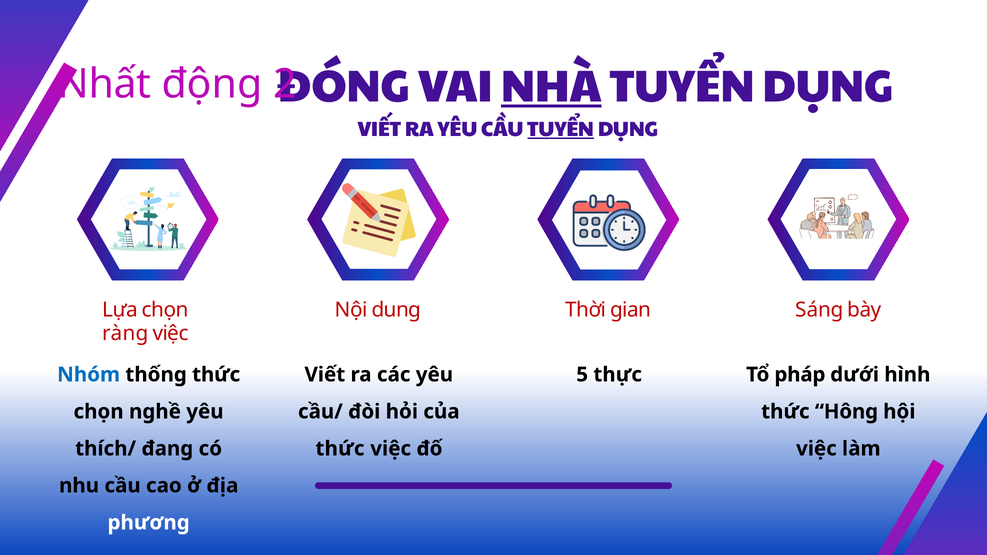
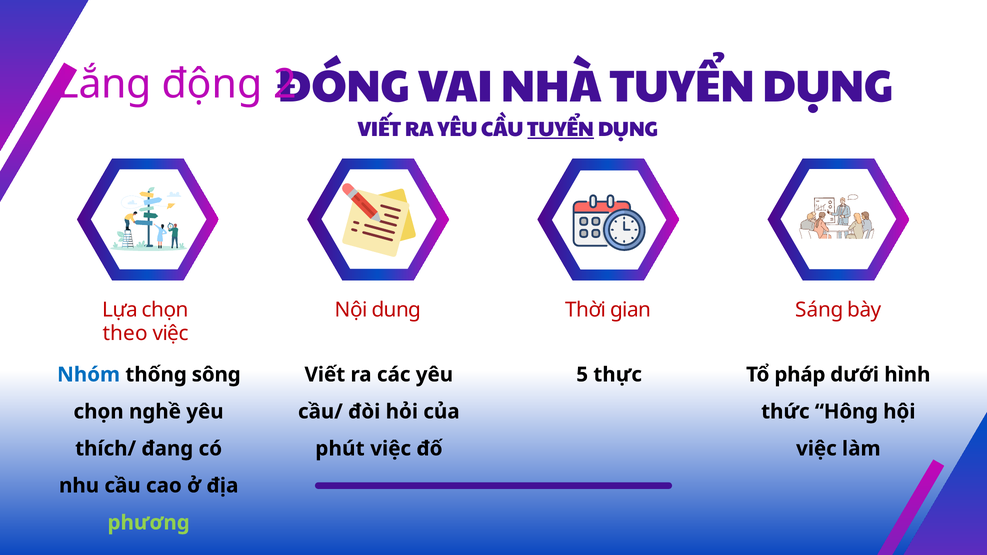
Nhất: Nhất -> Lắng (104, 84)
NHÀ underline: present -> none (551, 87)
ràng: ràng -> theo (125, 333)
thống thức: thức -> sông (216, 375)
thức: thức -> phút (340, 449)
phương colour: white -> light green (149, 523)
